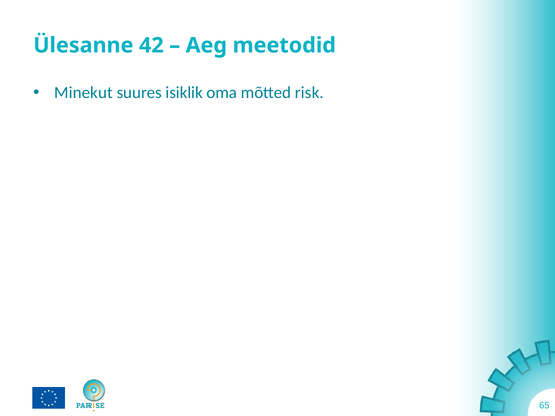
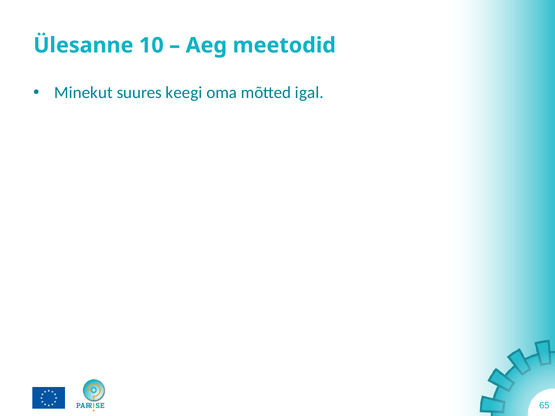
42: 42 -> 10 (151, 45)
isiklik: isiklik -> keegi (184, 93)
risk: risk -> igal (309, 93)
